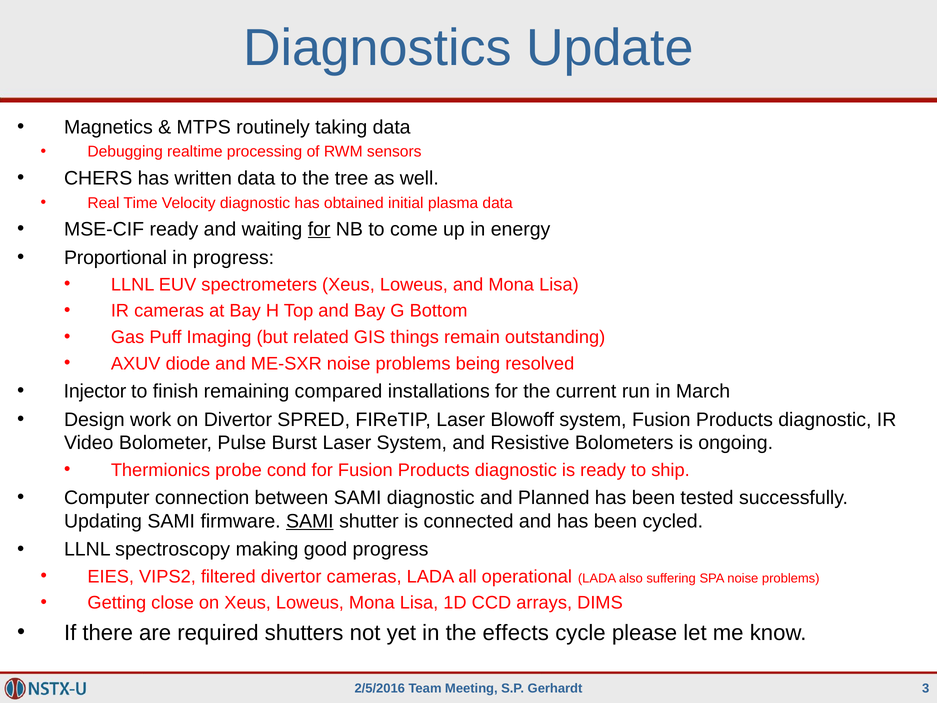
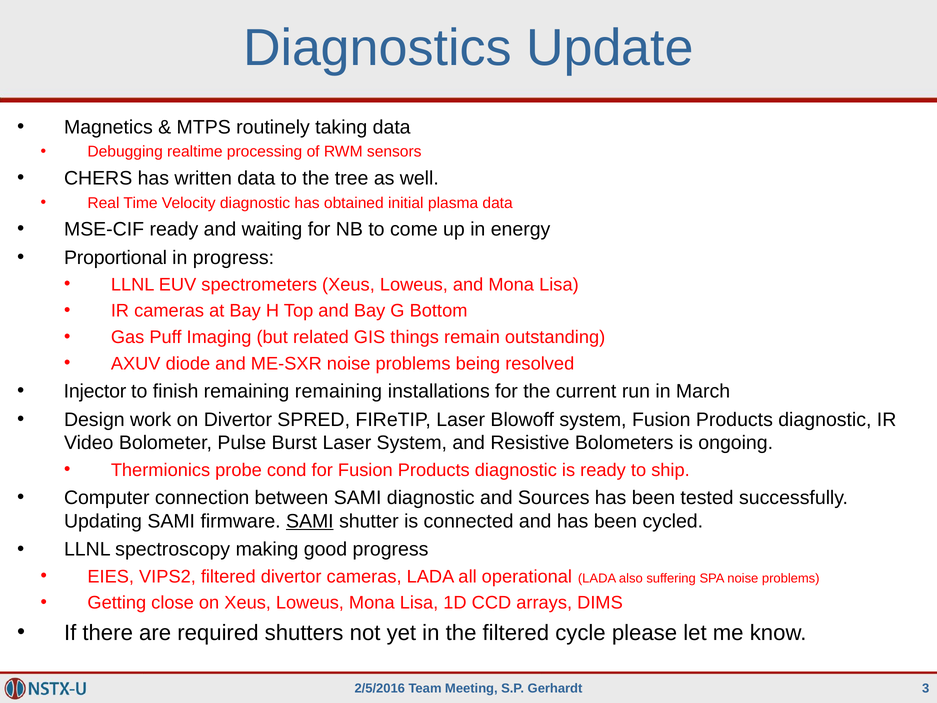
for underline: present -> none (319, 229)
remaining compared: compared -> remaining (338, 391)
Planned: Planned -> Sources (554, 498)
the effects: effects -> filtered (516, 633)
